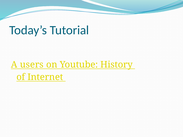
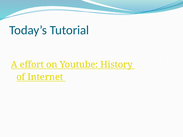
users: users -> effort (32, 65)
